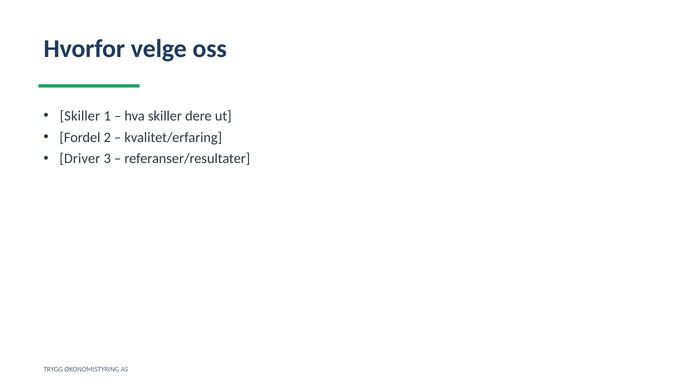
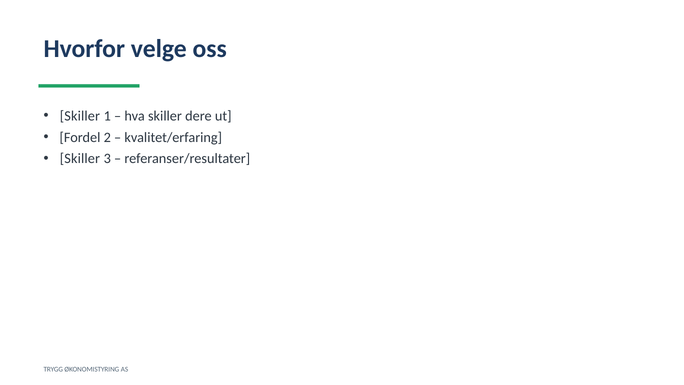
Driver: Driver -> Skiller (80, 159)
